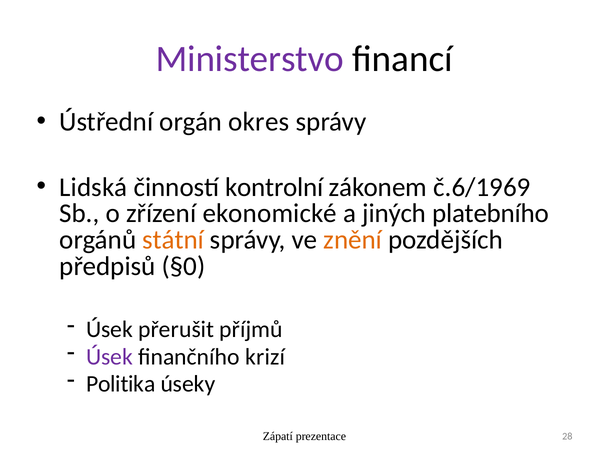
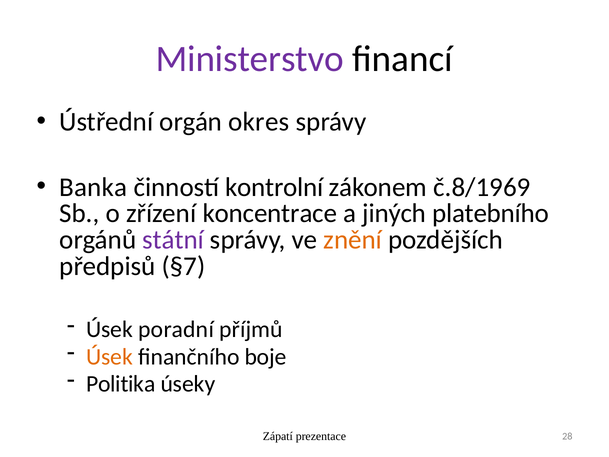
Lidská: Lidská -> Banka (93, 187)
č.6/1969: č.6/1969 -> č.8/1969 (482, 187)
ekonomické: ekonomické -> koncentrace (270, 213)
státní colour: orange -> purple (173, 240)
§0: §0 -> §7 (184, 266)
přerušit: přerušit -> poradní (176, 329)
Úsek colour: purple -> orange (109, 357)
krizí: krizí -> boje (266, 357)
